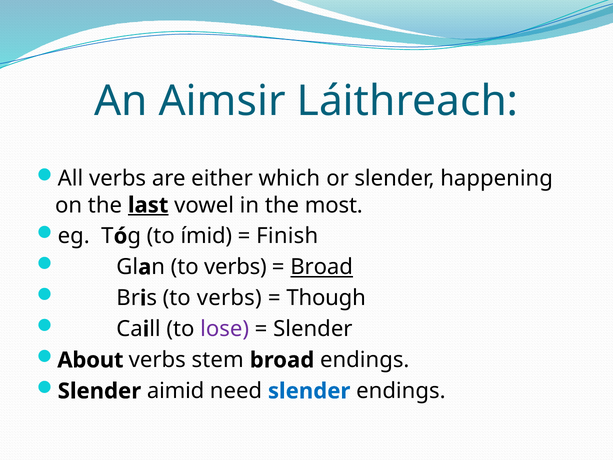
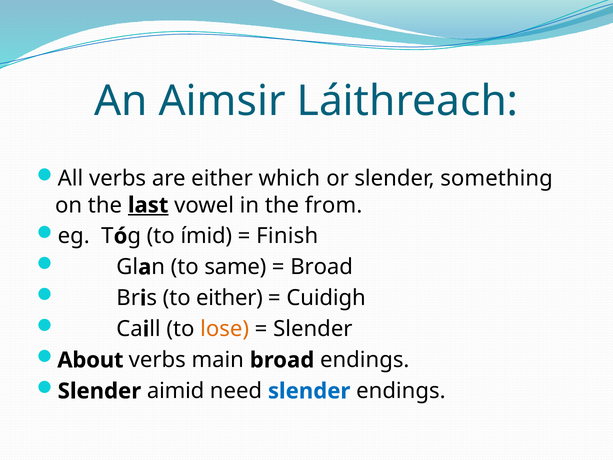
happening: happening -> something (497, 179)
most: most -> from (334, 205)
verbs: verbs -> same (235, 267)
Broad underline: present -> none (322, 267)
verbs: verbs -> either (229, 298)
Though: Though -> Cuidigh (326, 298)
lose colour: purple -> orange (225, 329)
stem: stem -> main (218, 360)
